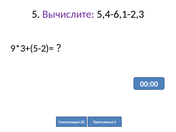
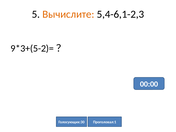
Вычислите colour: purple -> orange (68, 14)
